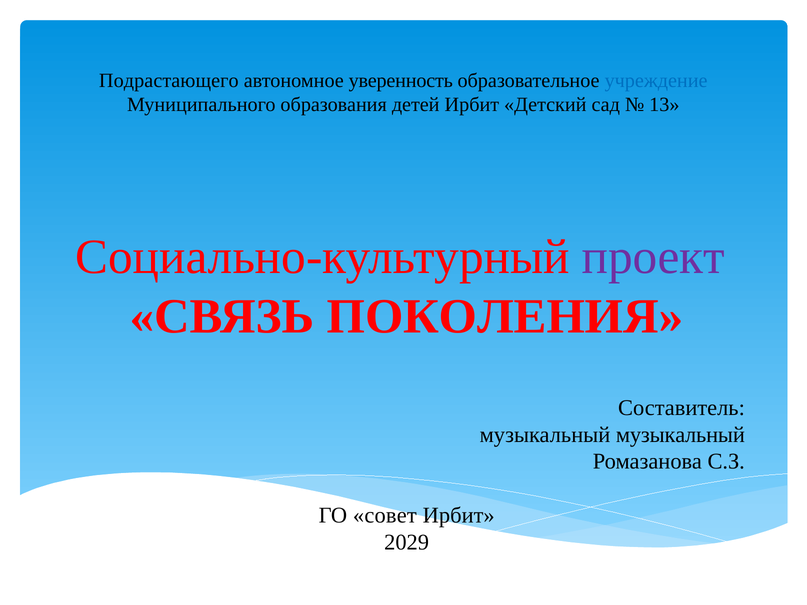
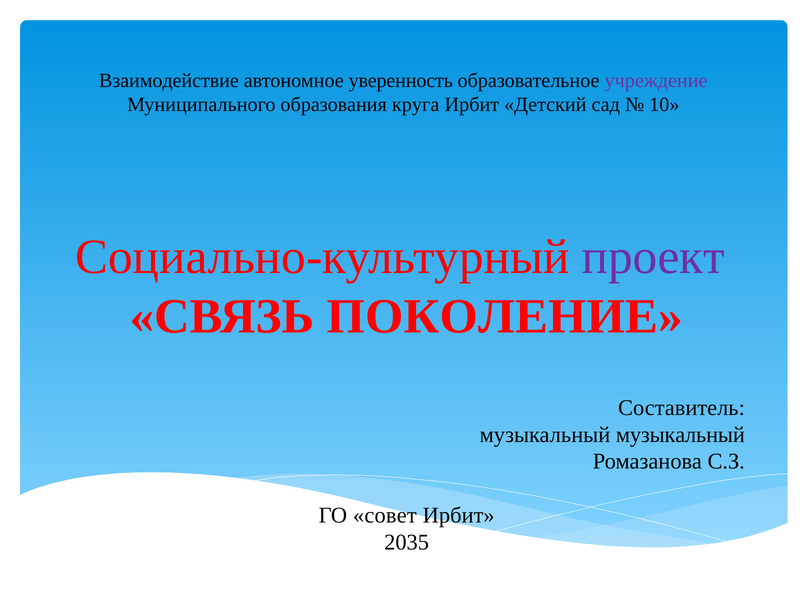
Подрастающего: Подрастающего -> Взаимодействие (169, 81)
учреждение colour: blue -> purple (656, 81)
детей: детей -> круга (416, 105)
13: 13 -> 10 (664, 105)
ПОКОЛЕНИЯ: ПОКОЛЕНИЯ -> ПОКОЛЕНИЕ (505, 316)
2029: 2029 -> 2035 (407, 543)
